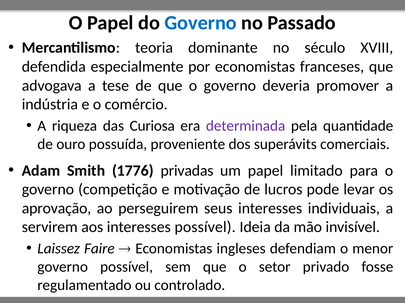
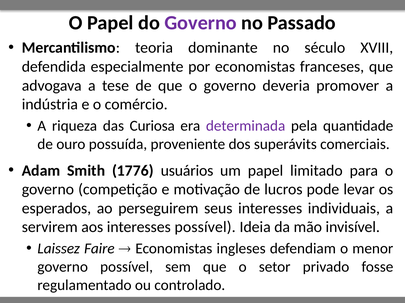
Governo colour: blue -> purple (201, 23)
privadas: privadas -> usuários (187, 171)
aprovação: aprovação -> esperados (56, 209)
